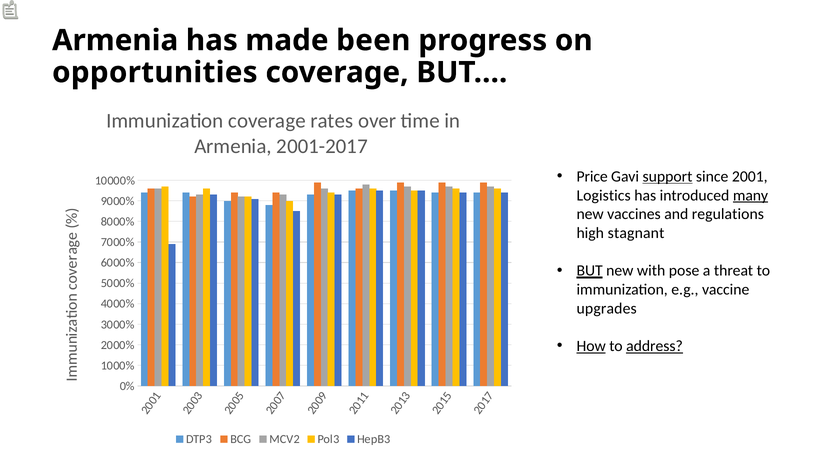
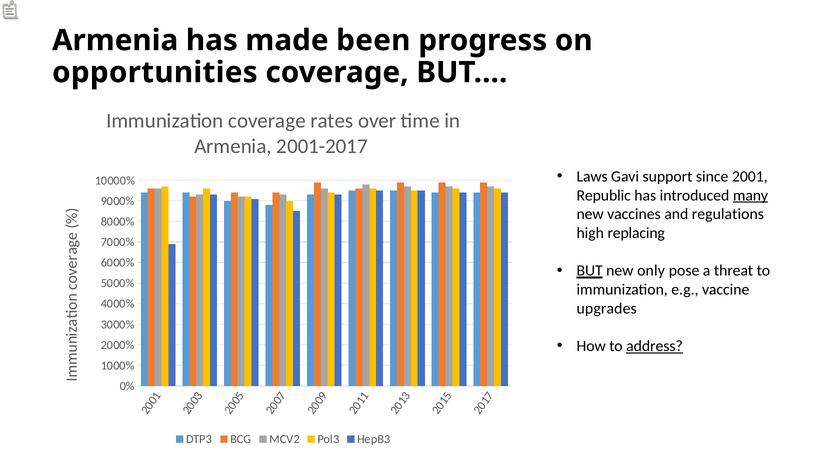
Price: Price -> Laws (592, 177)
support underline: present -> none (667, 177)
Logistics: Logistics -> Republic (604, 195)
stagnant: stagnant -> replacing (636, 233)
with: with -> only (651, 271)
How underline: present -> none (591, 346)
